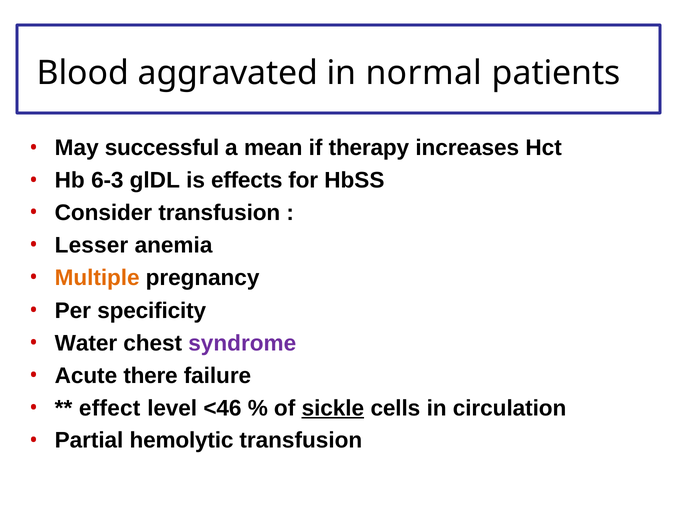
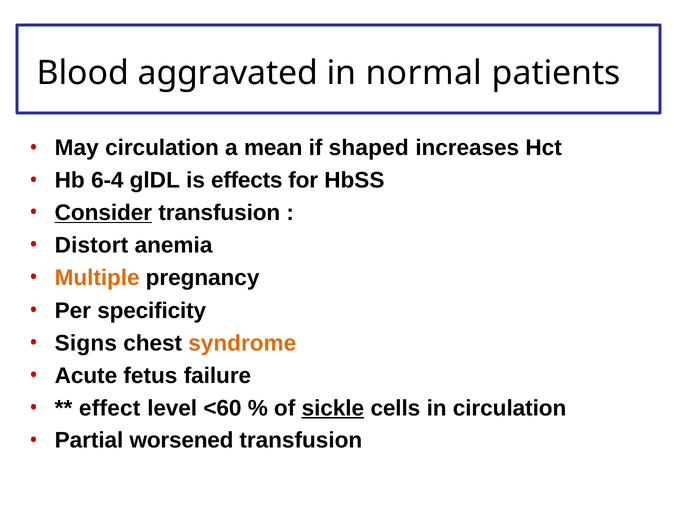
May successful: successful -> circulation (162, 148)
therapy: therapy -> shaped (369, 148)
6-3: 6-3 -> 6-4 (107, 181)
Consider underline: none -> present (103, 213)
Lesser: Lesser -> Distort (91, 246)
Water: Water -> Signs (86, 344)
syndrome colour: purple -> orange (242, 344)
there: there -> fetus (150, 376)
<46: <46 -> <60 (222, 409)
hemolytic: hemolytic -> worsened (182, 441)
